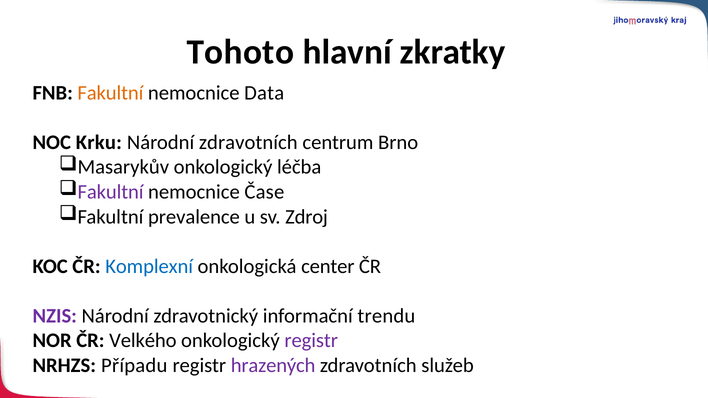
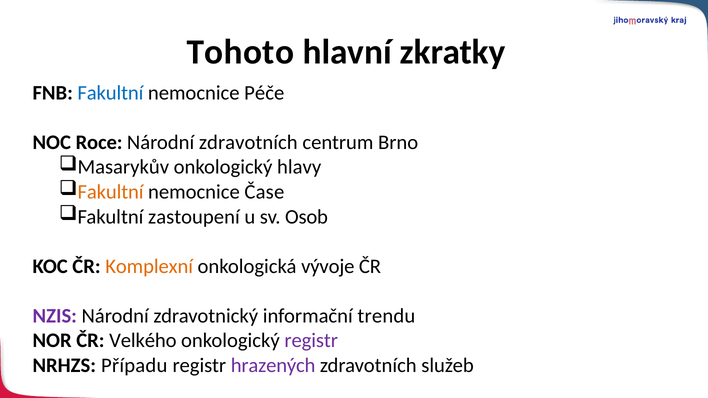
Fakultní colour: orange -> blue (110, 93)
Data: Data -> Péče (264, 93)
Krku: Krku -> Roce (99, 142)
léčba: léčba -> hlavy (299, 167)
Fakultní colour: purple -> orange (111, 192)
prevalence: prevalence -> zastoupení (194, 217)
Zdroj: Zdroj -> Osob (307, 217)
Komplexní colour: blue -> orange (149, 266)
center: center -> vývoje (328, 266)
